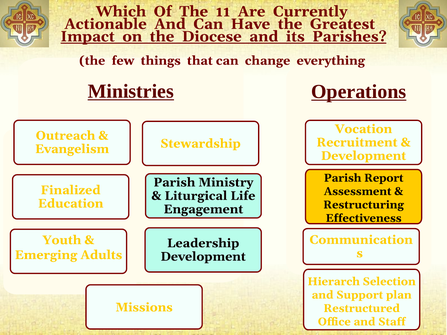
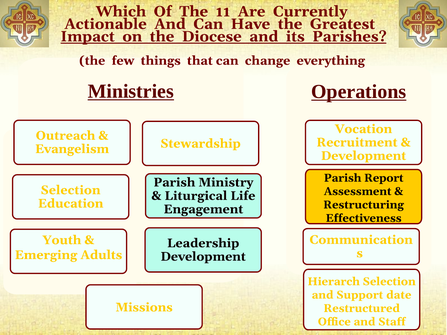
Finalized: Finalized -> Selection (71, 190)
plan: plan -> date (399, 295)
